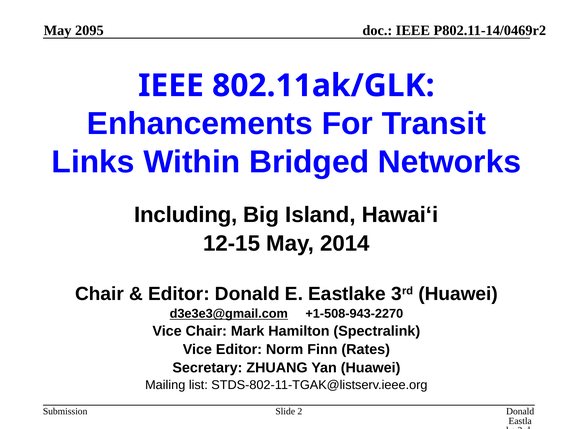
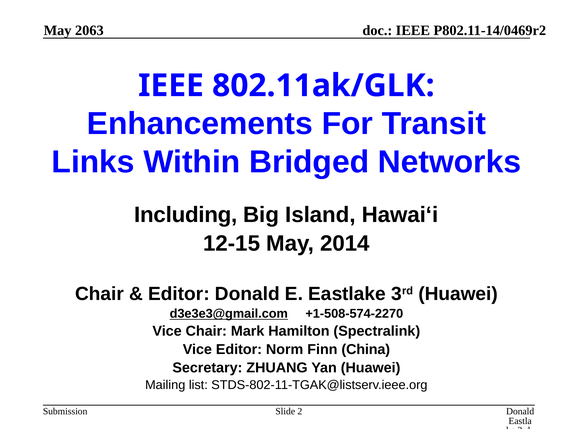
2095: 2095 -> 2063 (89, 31)
+1-508-943-2270: +1-508-943-2270 -> +1-508-574-2270 (354, 314)
Rates: Rates -> China (366, 350)
